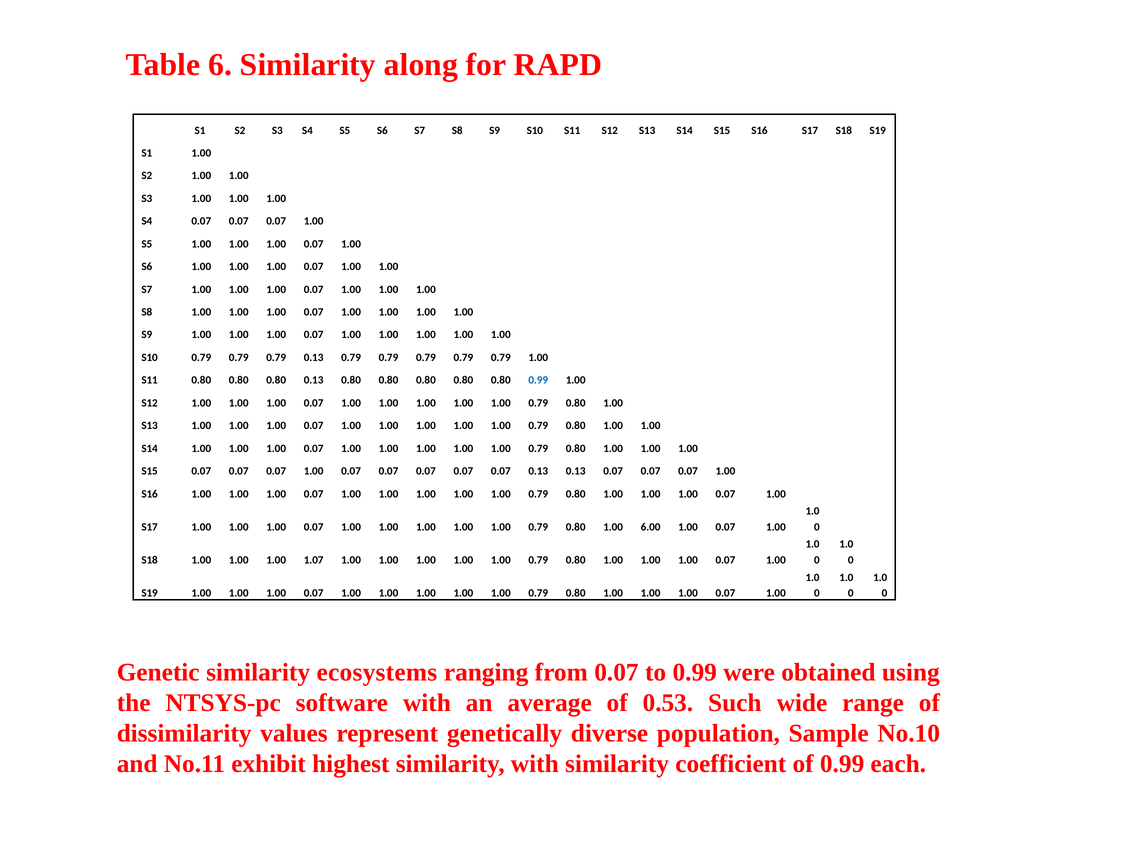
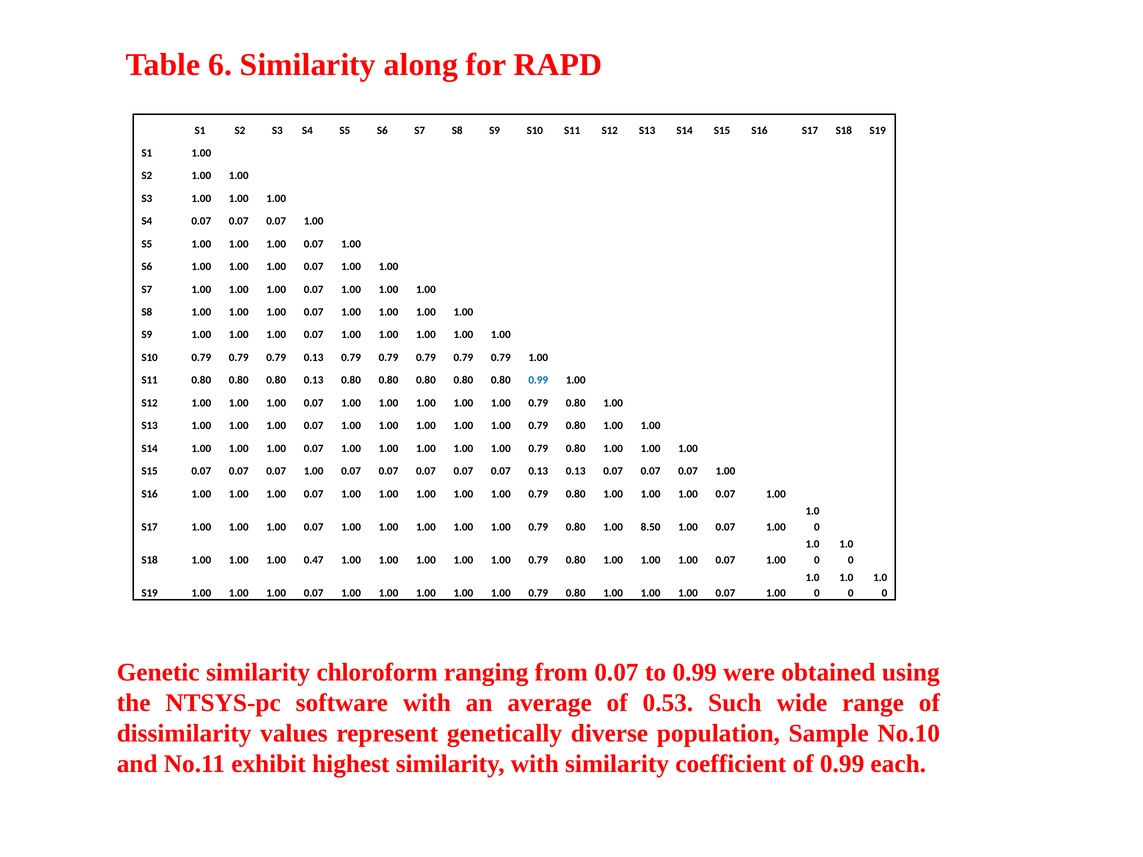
6.00: 6.00 -> 8.50 (651, 527)
1.07: 1.07 -> 0.47 (314, 560)
ecosystems: ecosystems -> chloroform (377, 673)
